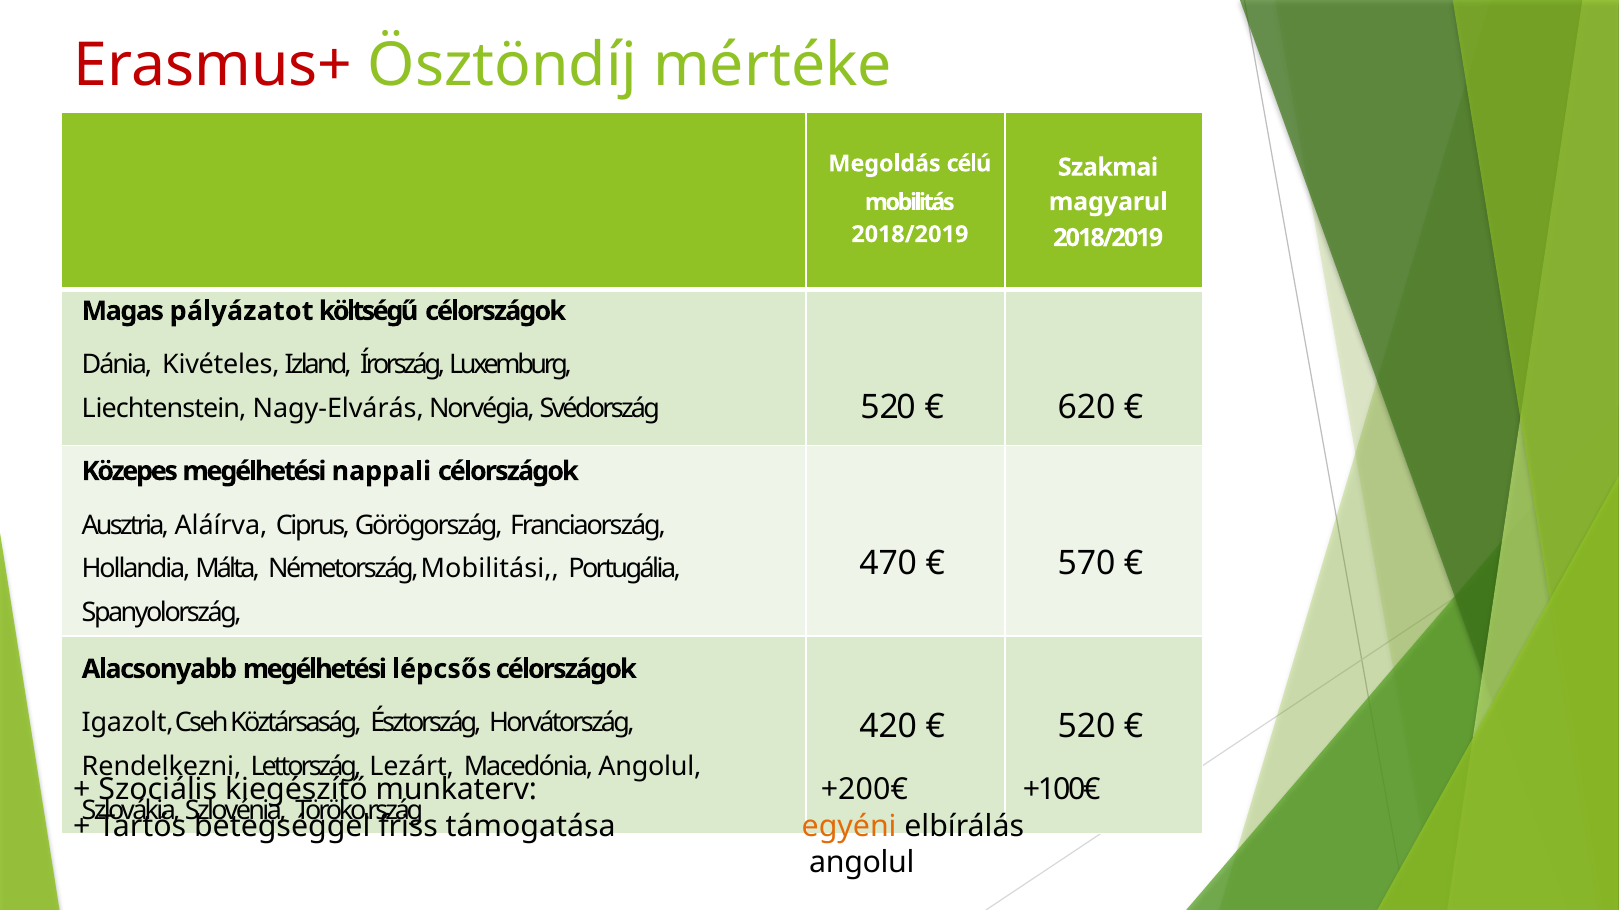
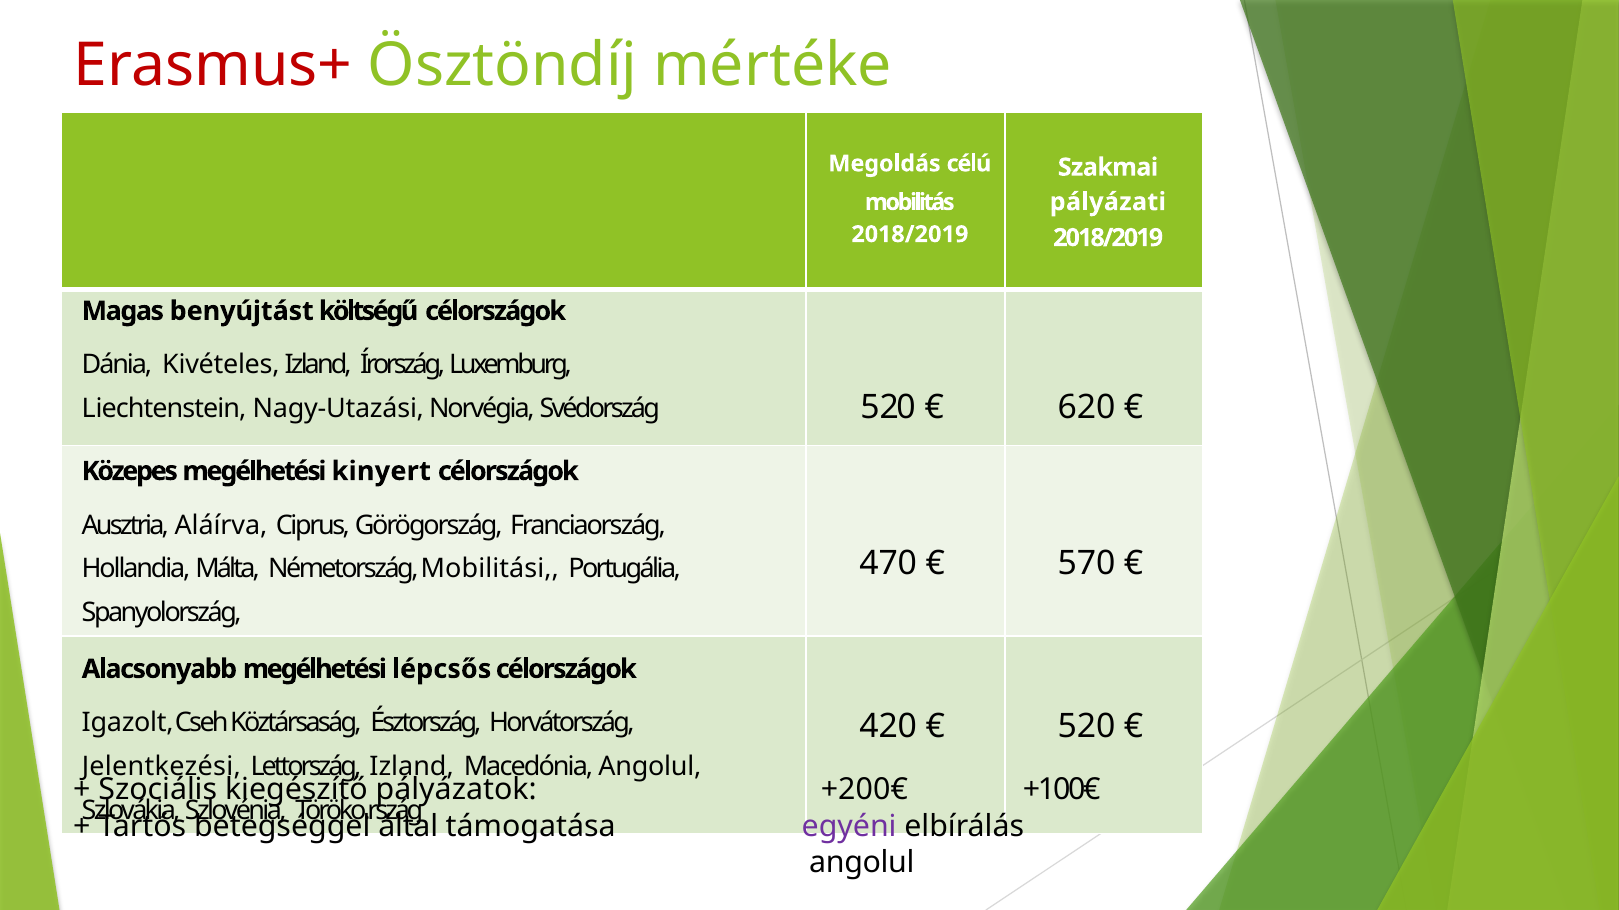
magyarul: magyarul -> pályázati (1108, 202)
pályázatot: pályázatot -> benyújtást (242, 311)
Nagy-Elvárás: Nagy-Elvárás -> Nagy-Utazási (338, 409)
nappali: nappali -> kinyert (381, 471)
Rendelkezni: Rendelkezni -> Jelentkezési (161, 768)
Lettország Lezárt: Lezárt -> Izland (412, 768)
munkaterv: munkaterv -> pályázatok (456, 790)
friss: friss -> által (408, 827)
egyéni colour: orange -> purple (849, 827)
